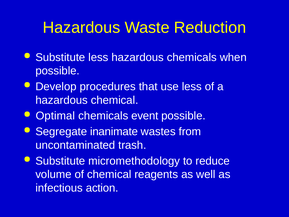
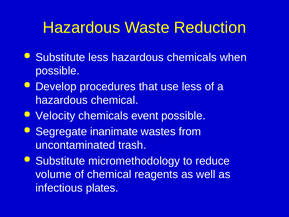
Optimal: Optimal -> Velocity (55, 116)
action: action -> plates (102, 188)
